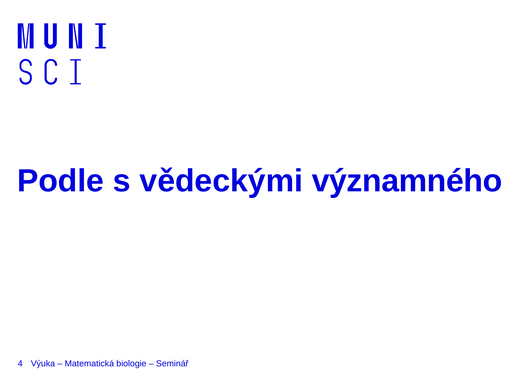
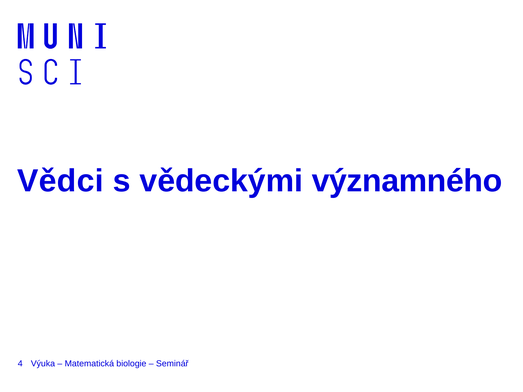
Podle: Podle -> Vědci (60, 181)
